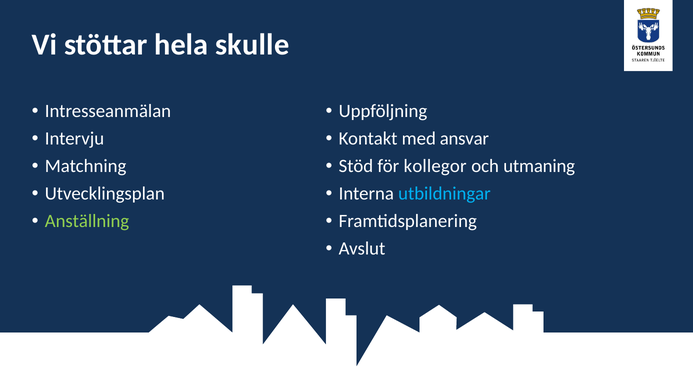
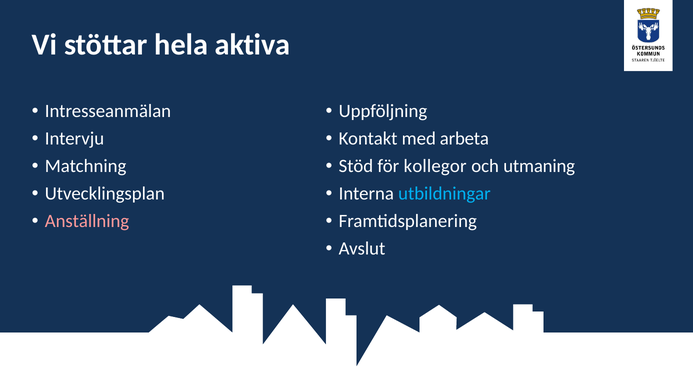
skulle: skulle -> aktiva (252, 45)
ansvar: ansvar -> arbeta (464, 139)
Anställning colour: light green -> pink (87, 221)
